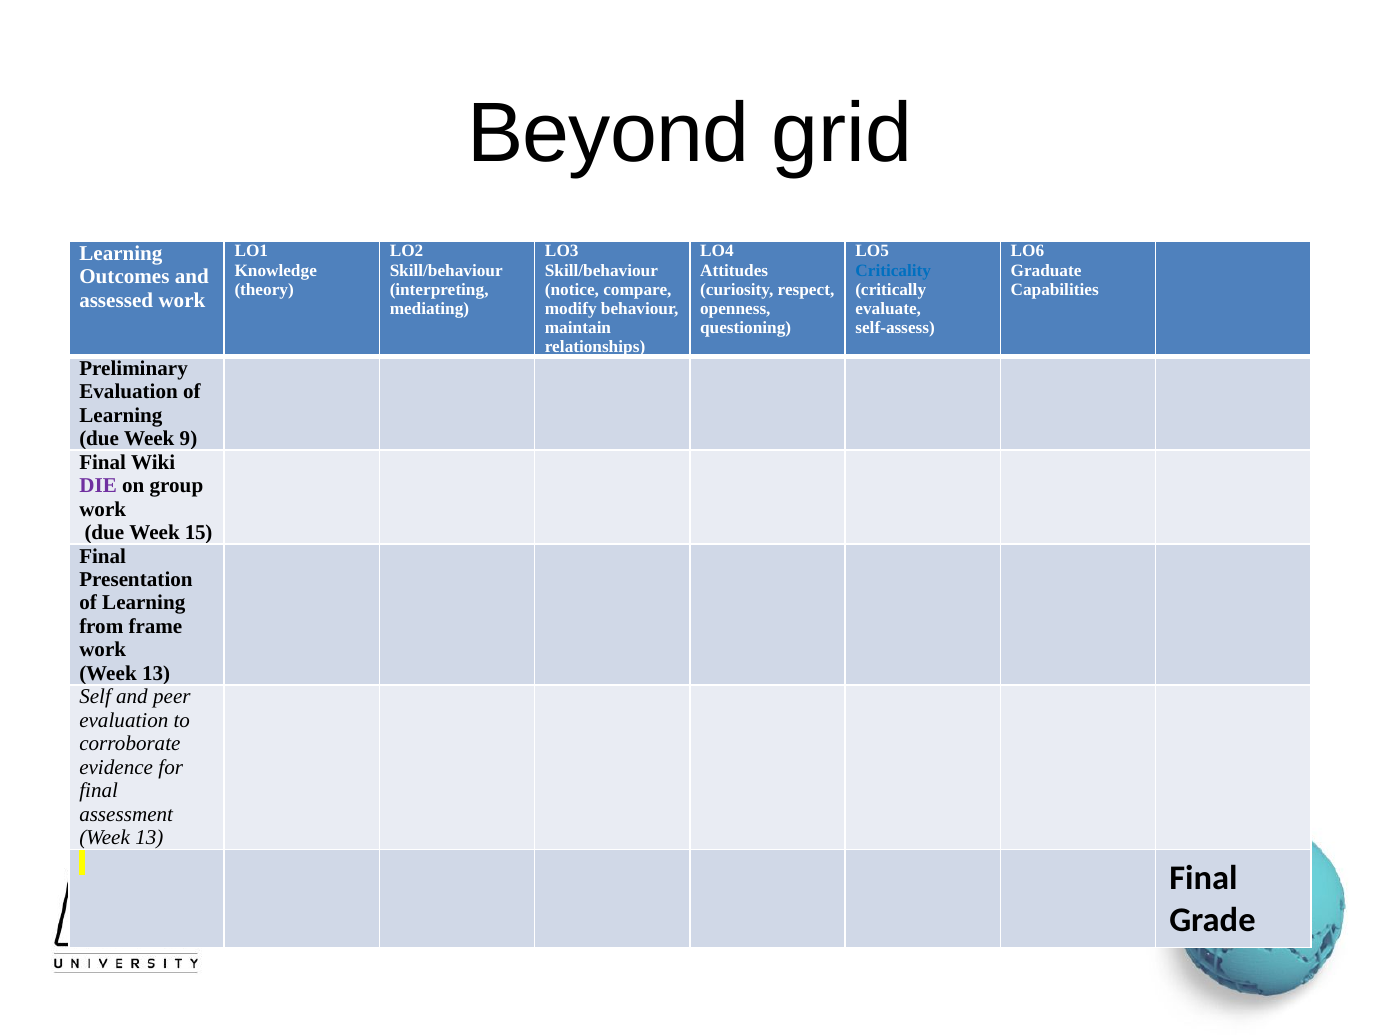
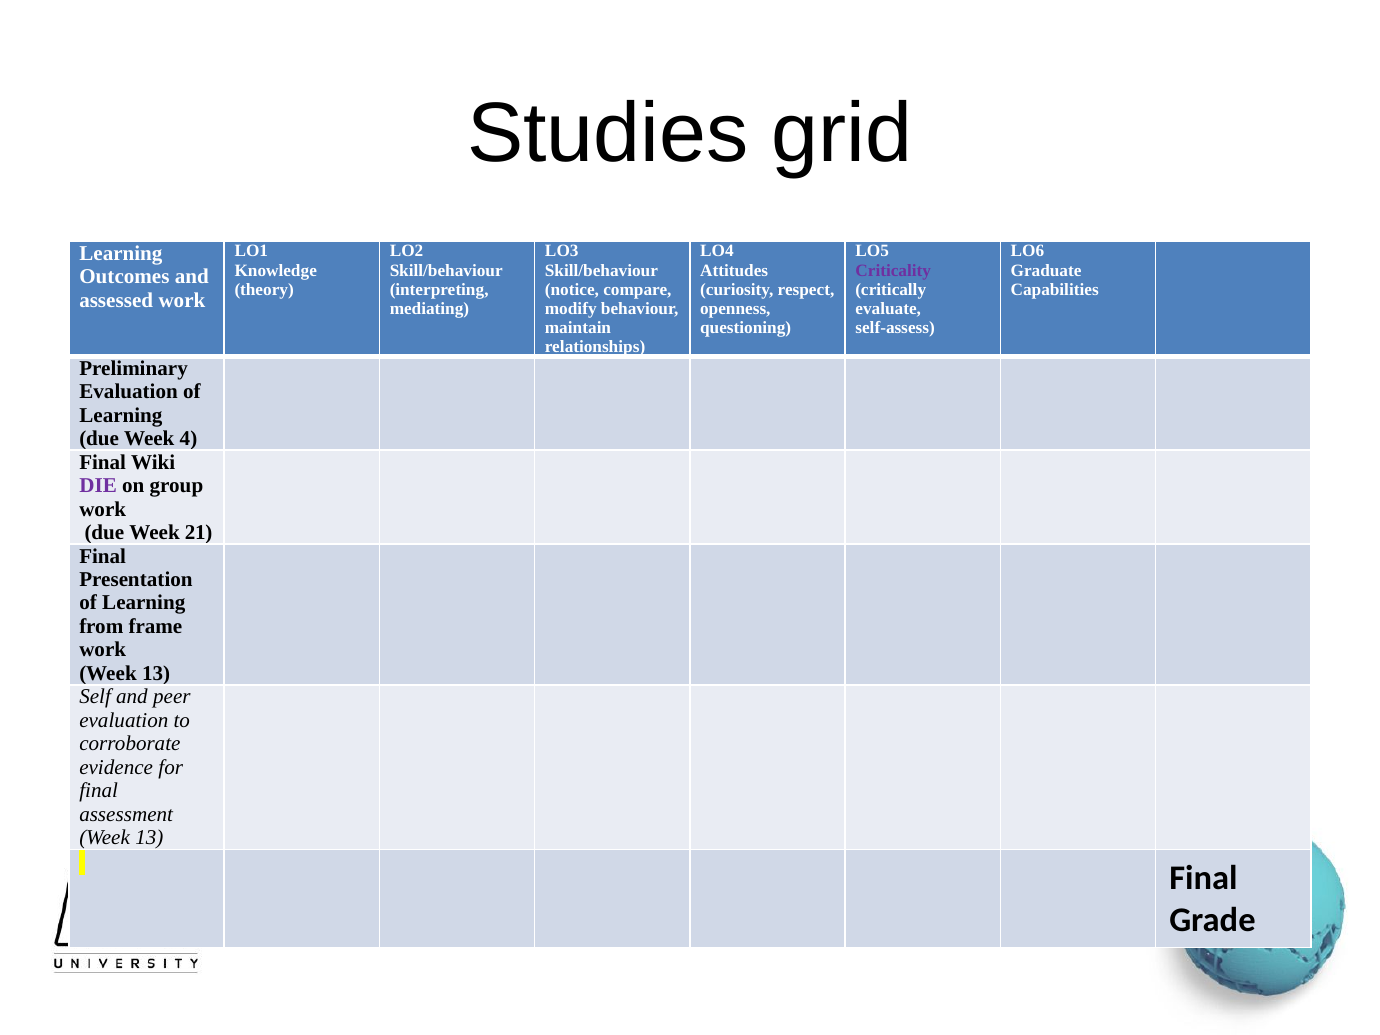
Beyond: Beyond -> Studies (608, 134)
Criticality colour: blue -> purple (893, 270)
9: 9 -> 4 (189, 439)
15: 15 -> 21 (199, 533)
